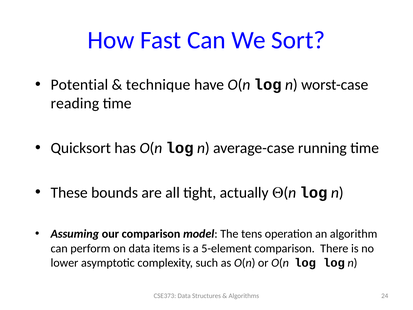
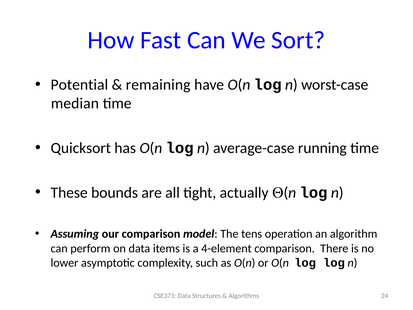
technique: technique -> remaining (158, 85)
reading: reading -> median (75, 103)
5-element: 5-element -> 4-element (226, 248)
